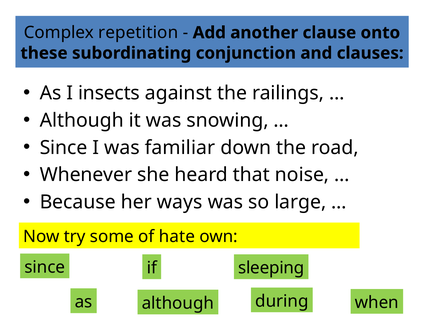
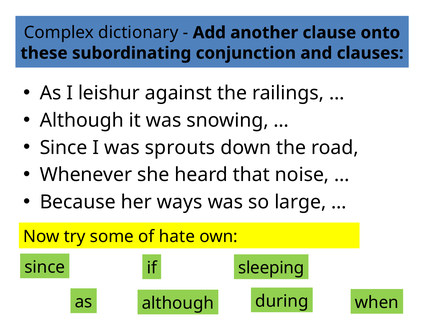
repetition: repetition -> dictionary (138, 33)
insects: insects -> leishur (109, 93)
familiar: familiar -> sprouts (180, 147)
